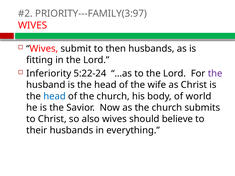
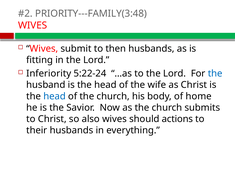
PRIORITY---FAMILY(3:97: PRIORITY---FAMILY(3:97 -> PRIORITY---FAMILY(3:48 (91, 14)
the colour: purple -> blue (215, 74)
world: world -> home (199, 96)
believe: believe -> actions (177, 119)
